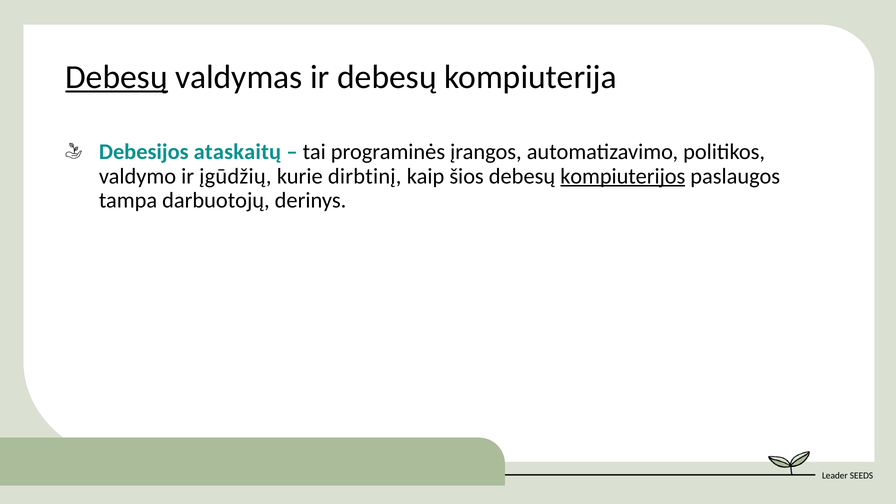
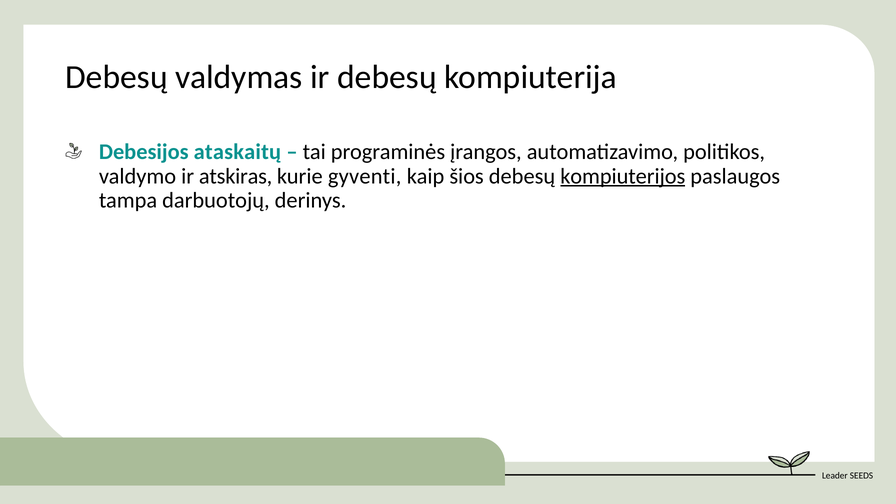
Debesų underline: present -> none (117, 77)
įgūdžių: įgūdžių -> atskiras (236, 176)
dirbtinį: dirbtinį -> gyventi (365, 176)
